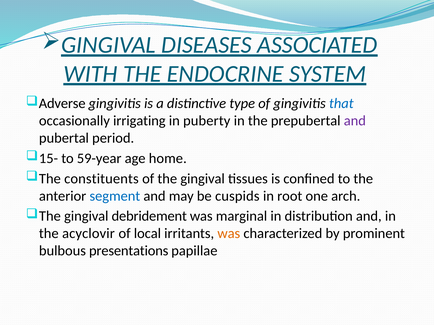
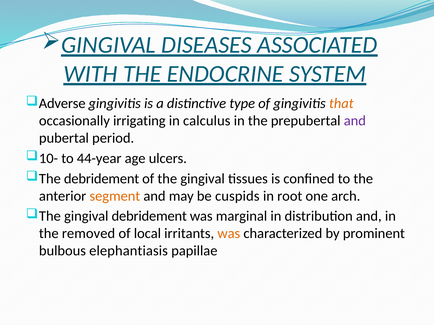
that colour: blue -> orange (341, 104)
puberty: puberty -> calculus (207, 121)
15-: 15- -> 10- (49, 159)
59-year: 59-year -> 44-year (99, 159)
home: home -> ulcers (168, 159)
The constituents: constituents -> debridement (102, 179)
segment colour: blue -> orange (115, 196)
acyclovir: acyclovir -> removed (89, 234)
presentations: presentations -> elephantiasis (129, 251)
